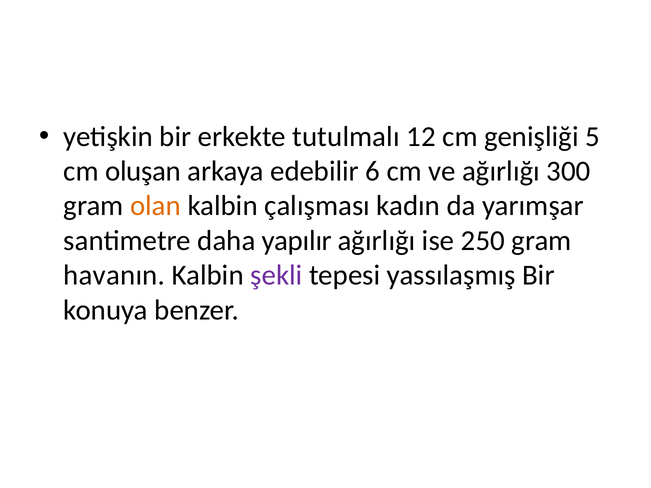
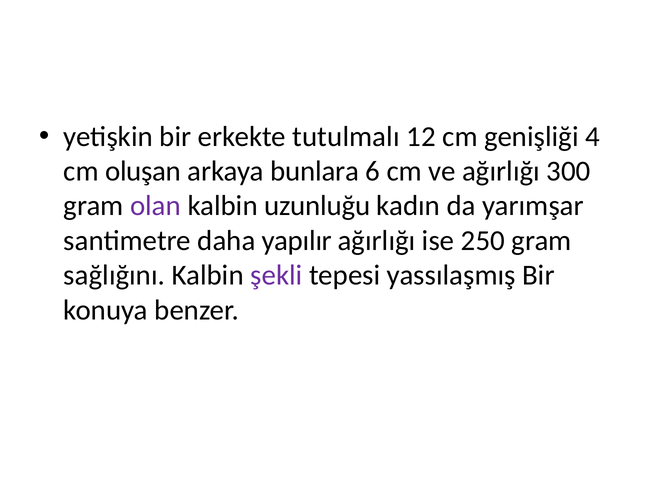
5: 5 -> 4 (593, 137)
edebilir: edebilir -> bunlara (315, 171)
olan colour: orange -> purple (156, 206)
çalışması: çalışması -> uzunluğu (317, 206)
havanın: havanın -> sağlığını (114, 275)
